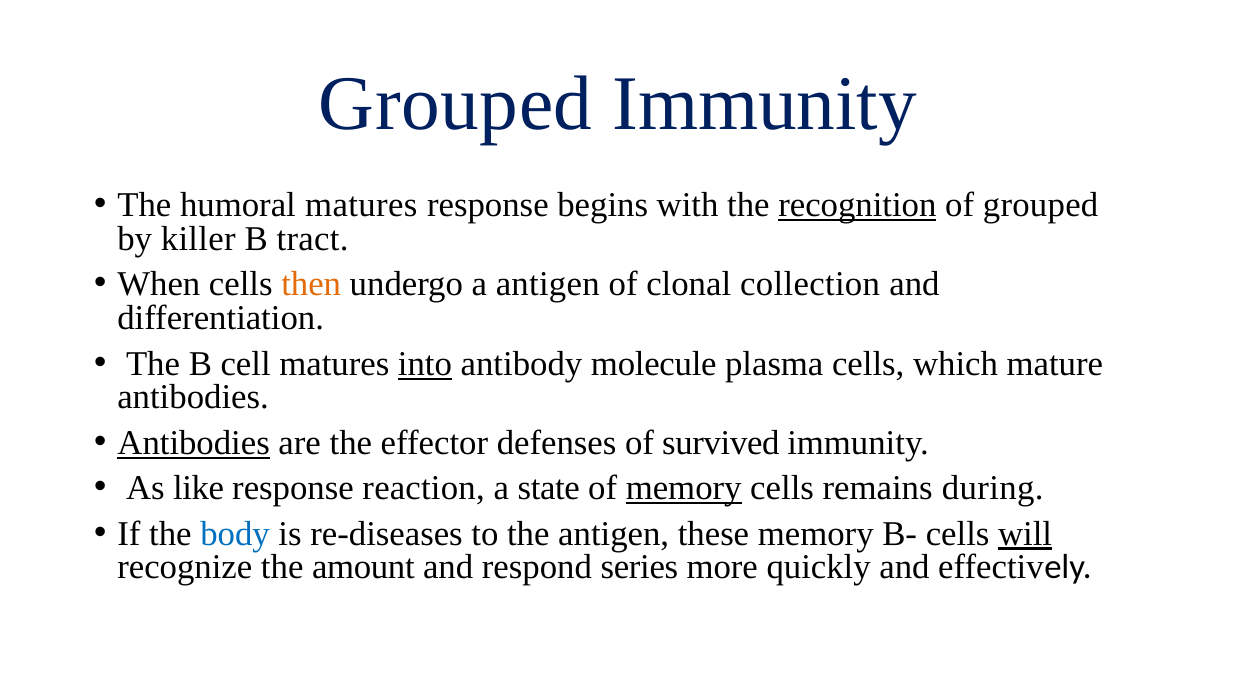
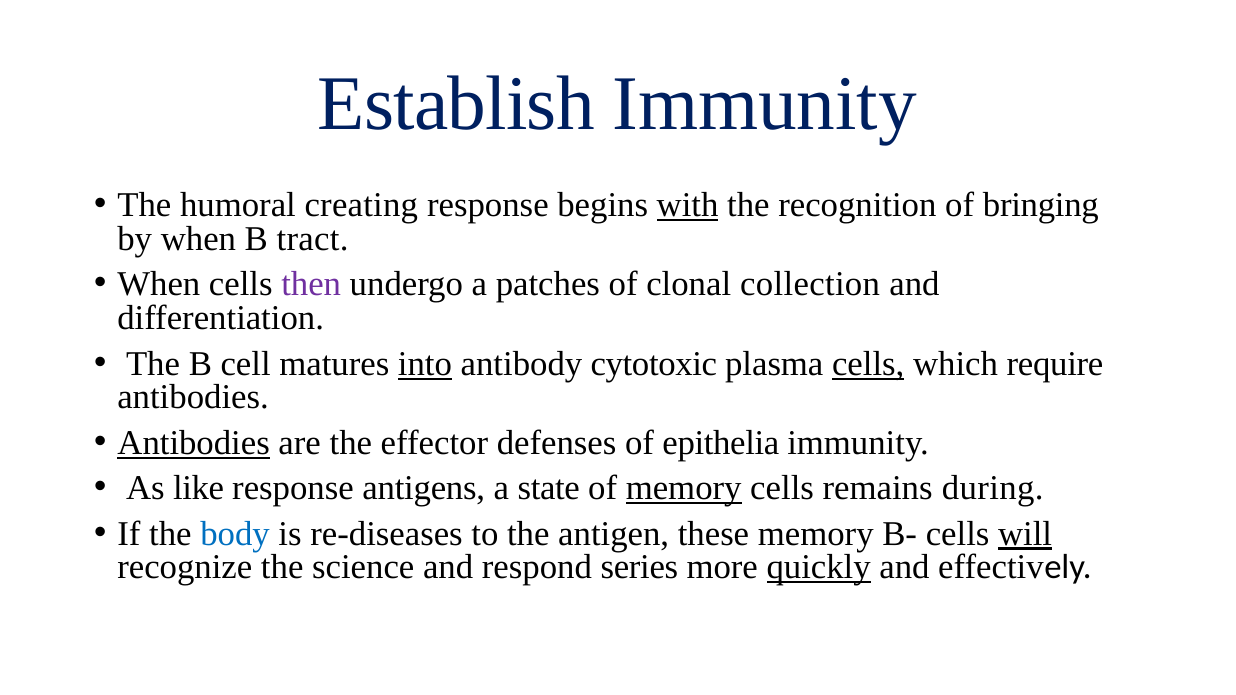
Grouped: Grouped -> Establish (456, 104)
humoral matures: matures -> creating (361, 205)
with underline: none -> present (688, 205)
recognition underline: present -> none (857, 205)
of grouped: grouped -> bringing (1041, 205)
by killer: killer -> when (198, 239)
then colour: orange -> purple (311, 285)
a antigen: antigen -> patches (548, 285)
molecule: molecule -> cytotoxic (654, 364)
cells underline: none -> present (868, 364)
mature: mature -> require (1055, 364)
survived: survived -> epithelia (721, 443)
reaction: reaction -> antigens (424, 488)
amount: amount -> science (363, 568)
quickly underline: none -> present (819, 568)
